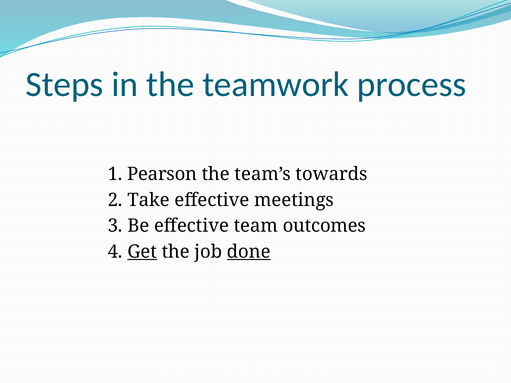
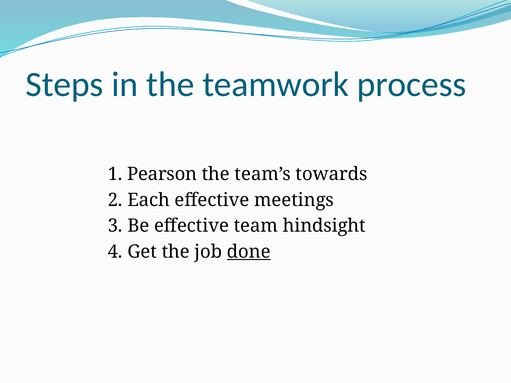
Take: Take -> Each (149, 200)
outcomes: outcomes -> hindsight (324, 226)
Get underline: present -> none (142, 252)
